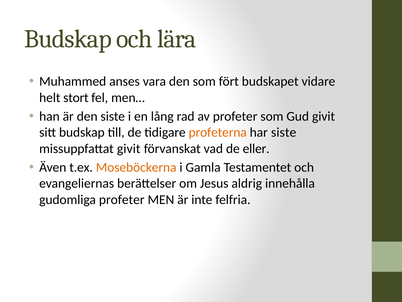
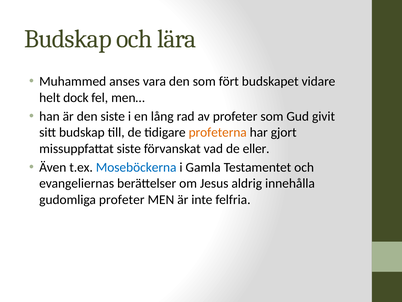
stort: stort -> dock (76, 97)
har siste: siste -> gjort (284, 132)
missuppfattat givit: givit -> siste (129, 148)
Moseböckerna colour: orange -> blue (136, 167)
